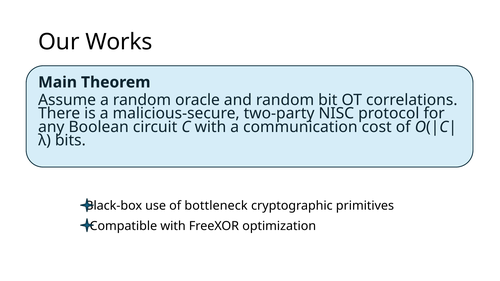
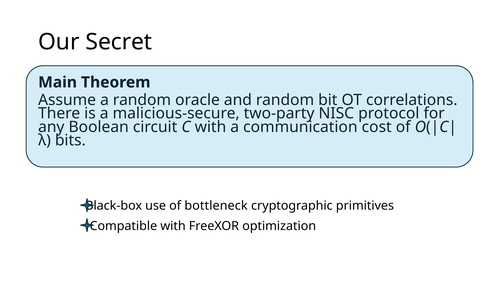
Works: Works -> Secret (119, 42)
